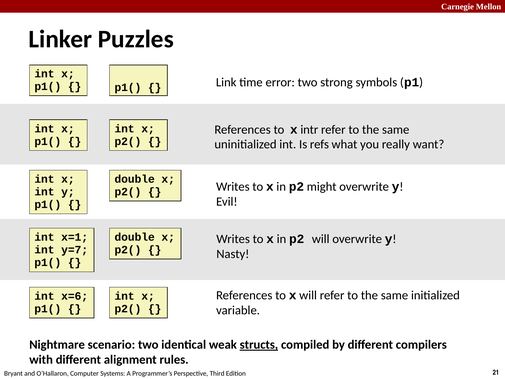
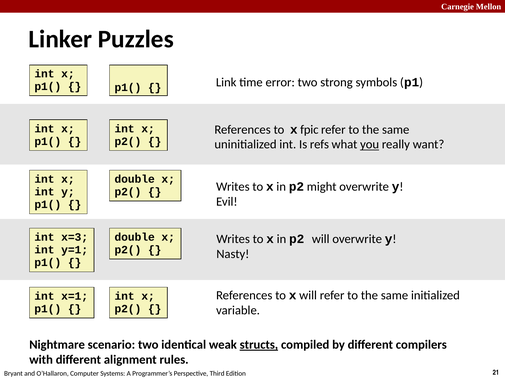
intr: intr -> fpic (309, 130)
you underline: none -> present (370, 144)
x=1: x=1 -> x=3 (75, 237)
y=7: y=7 -> y=1 (75, 250)
x=6: x=6 -> x=1 (75, 296)
